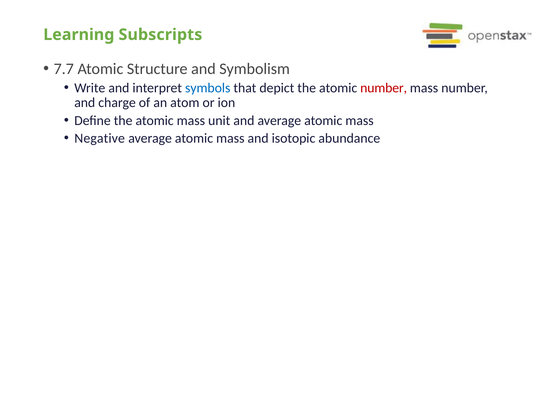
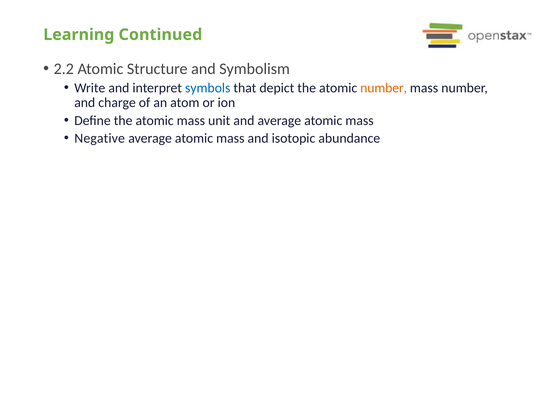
Subscripts: Subscripts -> Continued (160, 35)
7.7: 7.7 -> 2.2 (64, 69)
number colour: red -> orange (384, 88)
